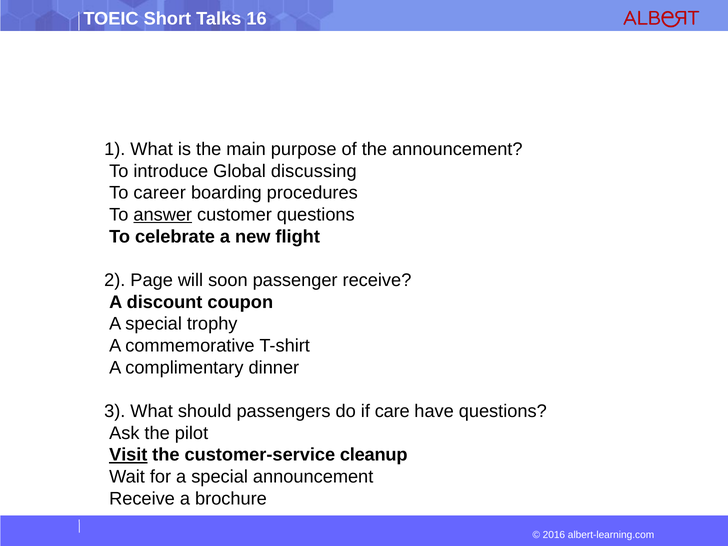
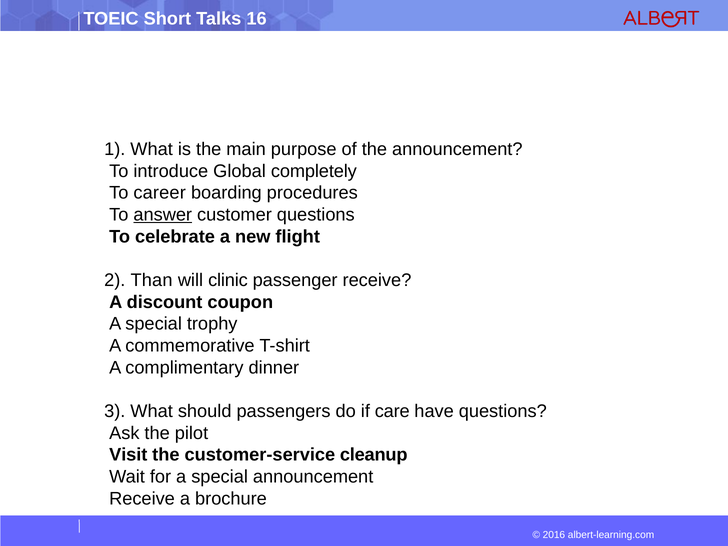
discussing: discussing -> completely (314, 171)
Page: Page -> Than (152, 280)
soon: soon -> clinic (228, 280)
Visit underline: present -> none (128, 455)
